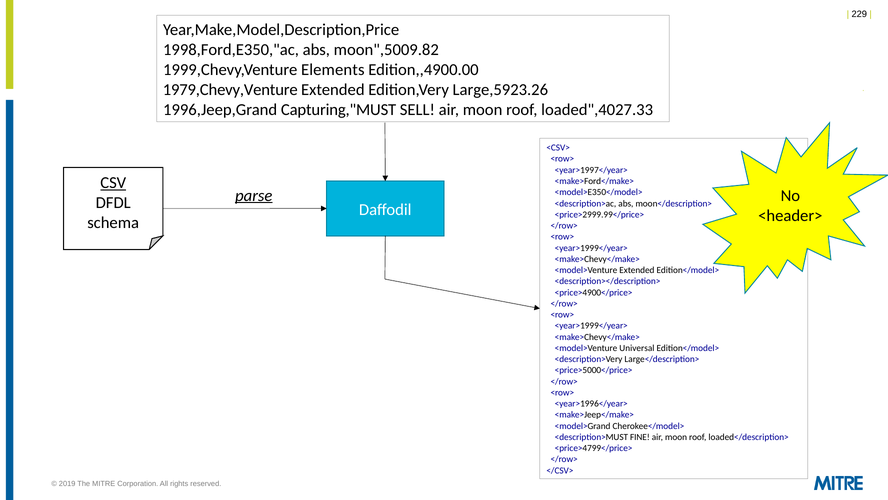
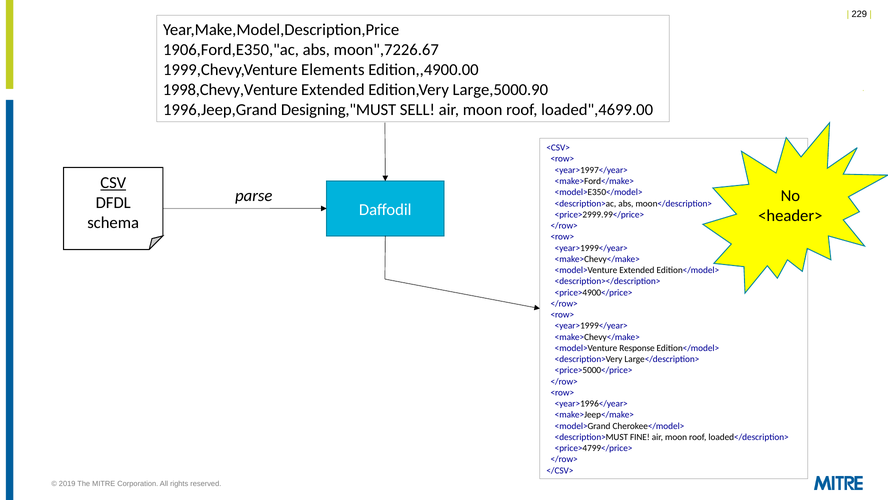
1998,Ford,E350,"ac: 1998,Ford,E350,"ac -> 1906,Ford,E350,"ac (231, 50)
moon",5009.82: moon",5009.82 -> moon",7226.67 (386, 50)
1979,Chevy,Venture: 1979,Chevy,Venture -> 1998,Chevy,Venture (230, 90)
Large,5923.26: Large,5923.26 -> Large,5000.90 (500, 90)
Capturing,"MUST: Capturing,"MUST -> Designing,"MUST (339, 110)
loaded",4027.33: loaded",4027.33 -> loaded",4699.00 (597, 110)
parse underline: present -> none (254, 195)
Universal: Universal -> Response (637, 348)
